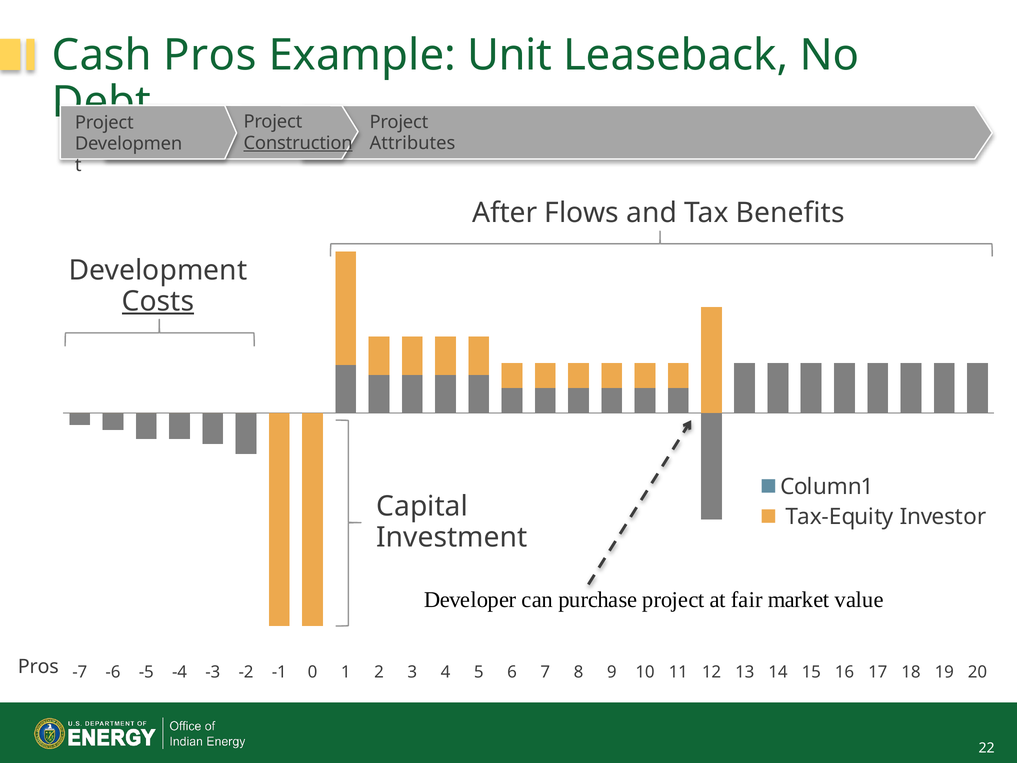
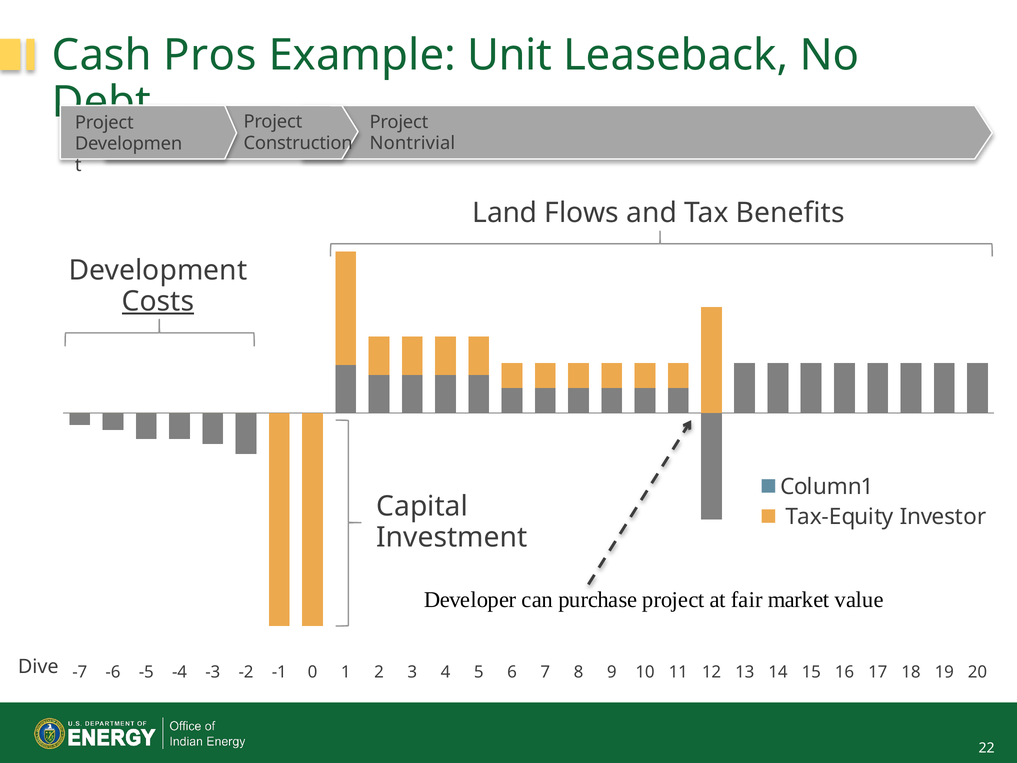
Construction underline: present -> none (298, 143)
Attributes: Attributes -> Nontrivial (412, 143)
After: After -> Land (505, 213)
Pros: Pros -> Dive (38, 666)
